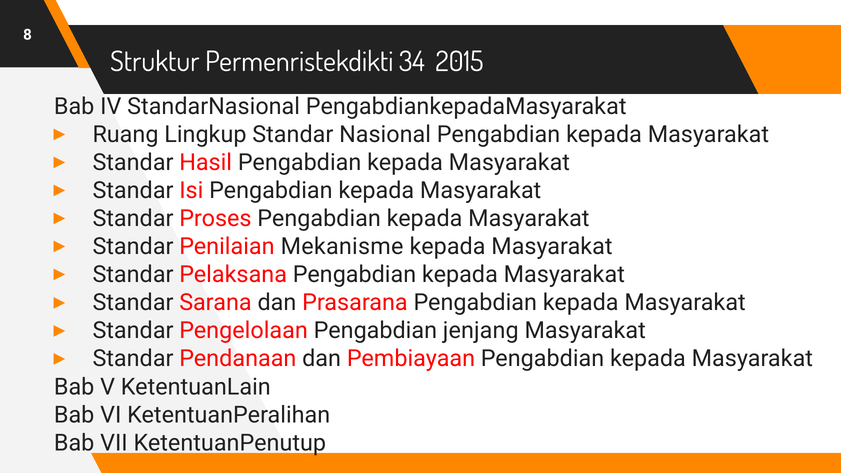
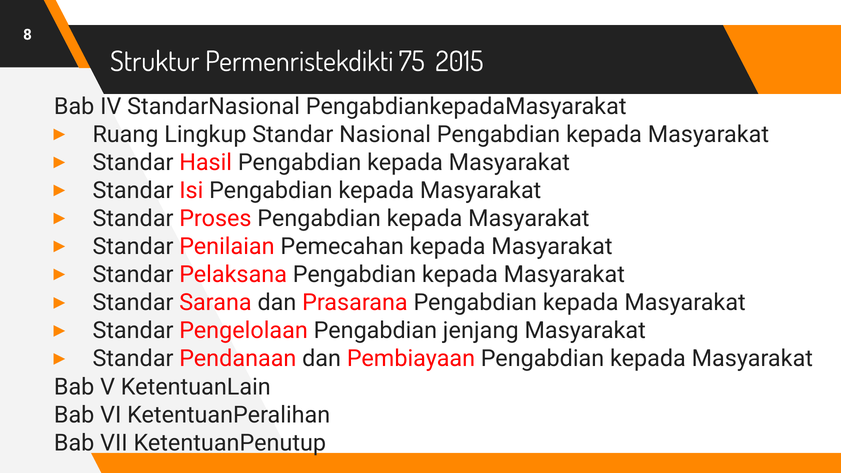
34: 34 -> 75 (412, 62)
Mekanisme: Mekanisme -> Pemecahan (342, 247)
